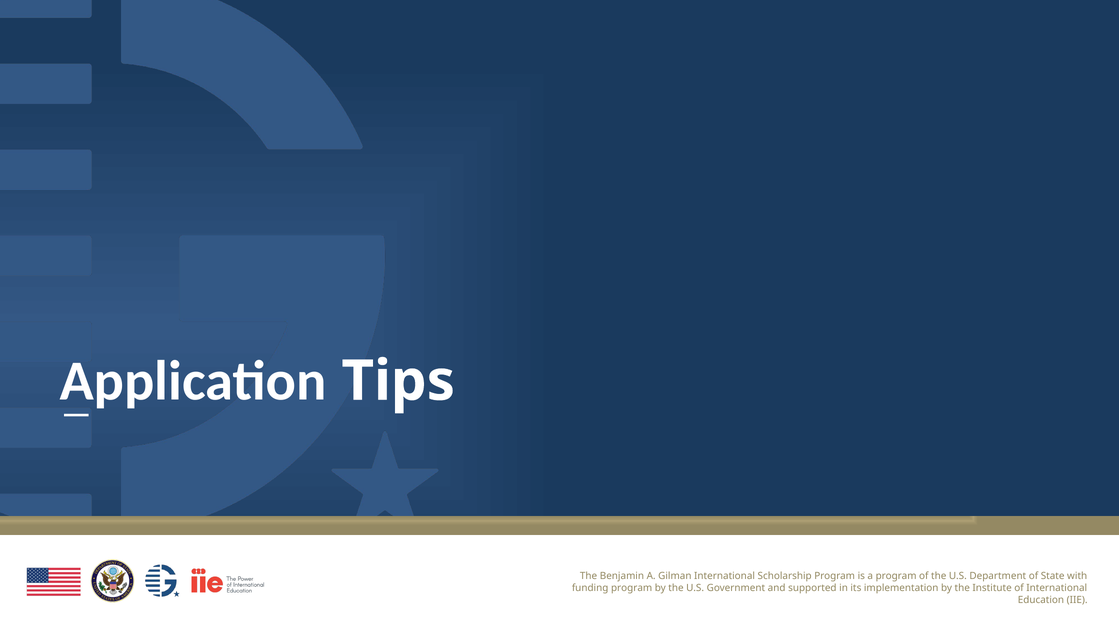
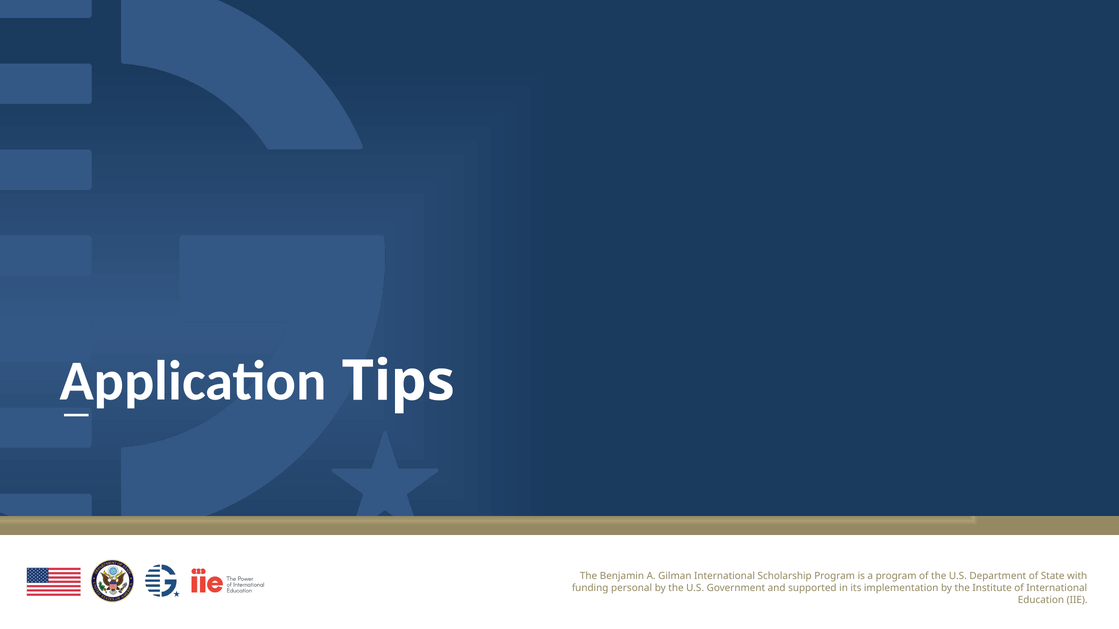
funding program: program -> personal (632, 588)
